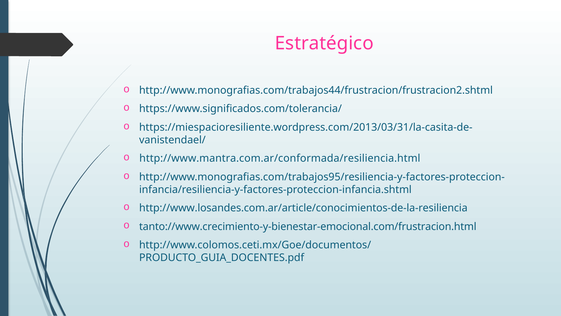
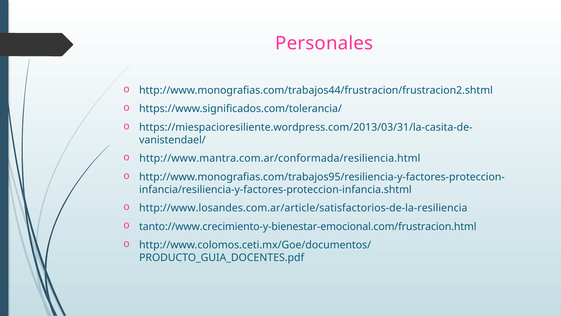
Estratégico: Estratégico -> Personales (324, 43)
http://www.losandes.com.ar/article/conocimientos-de-la-resiliencia: http://www.losandes.com.ar/article/conocimientos-de-la-resiliencia -> http://www.losandes.com.ar/article/satisfactorios-de-la-resiliencia (303, 208)
